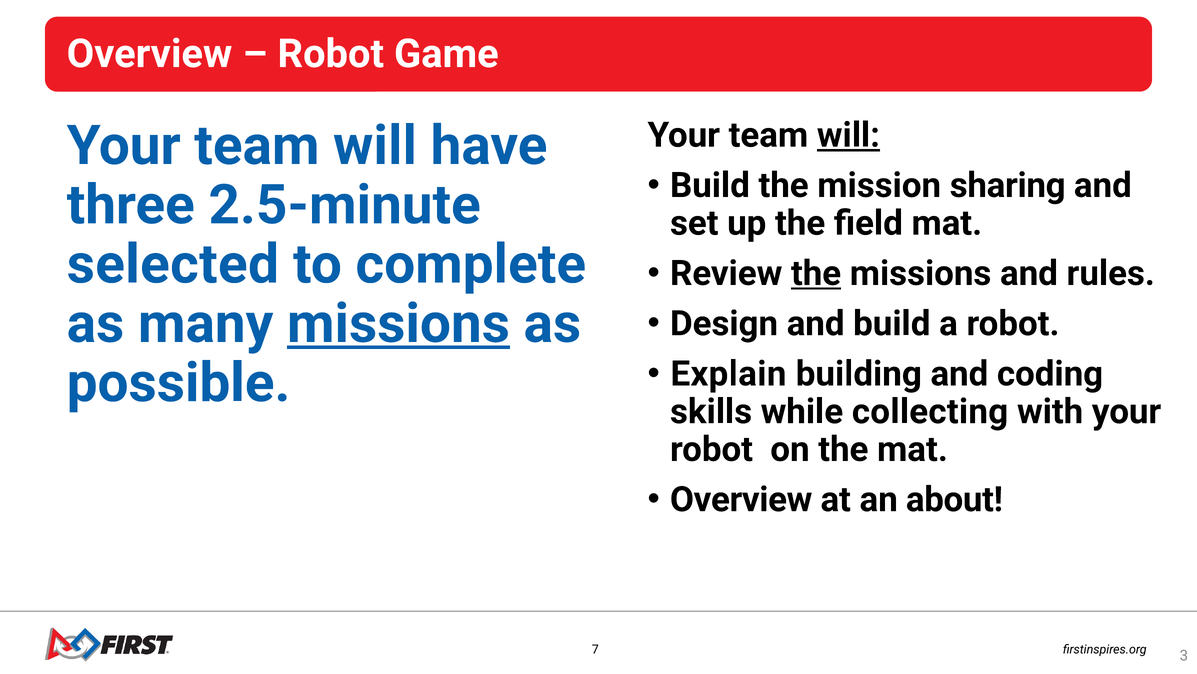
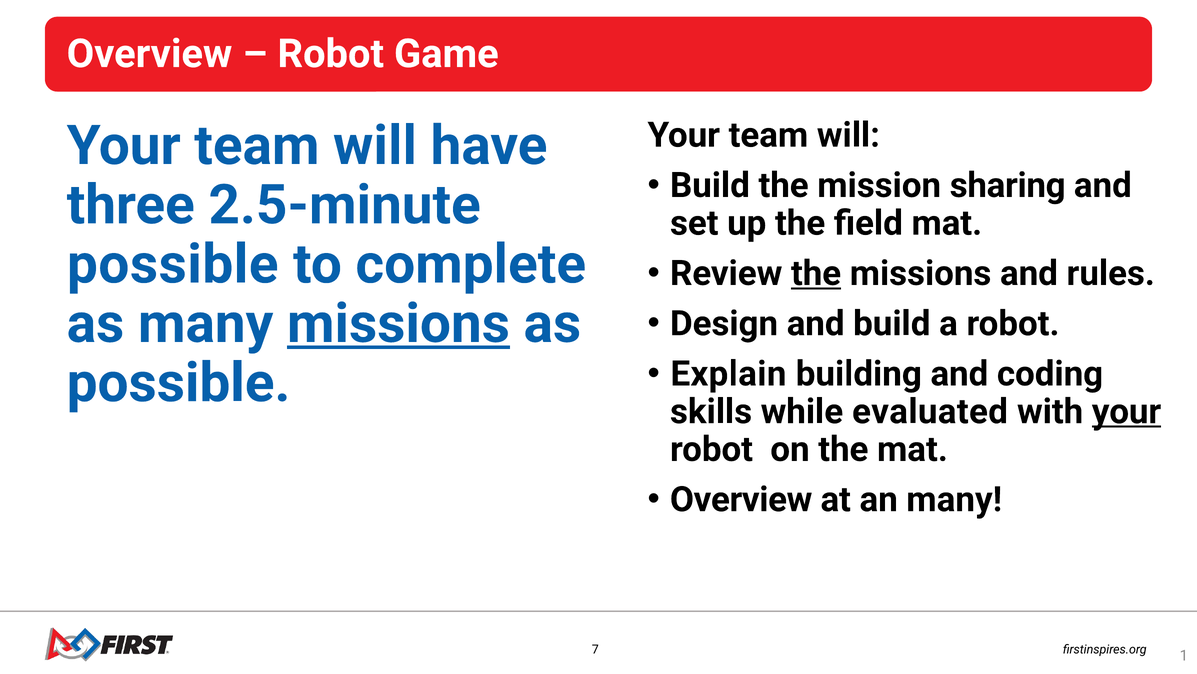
will underline: present -> none (848, 135)
selected: selected -> possible (173, 264)
collecting: collecting -> evaluated (930, 411)
your underline: none -> present (1127, 411)
an about: about -> many (954, 499)
3: 3 -> 1 (1184, 655)
